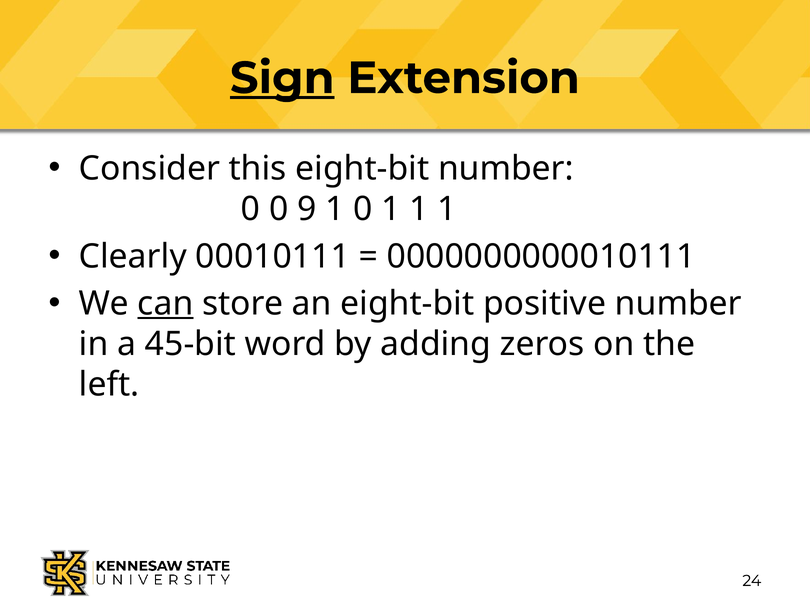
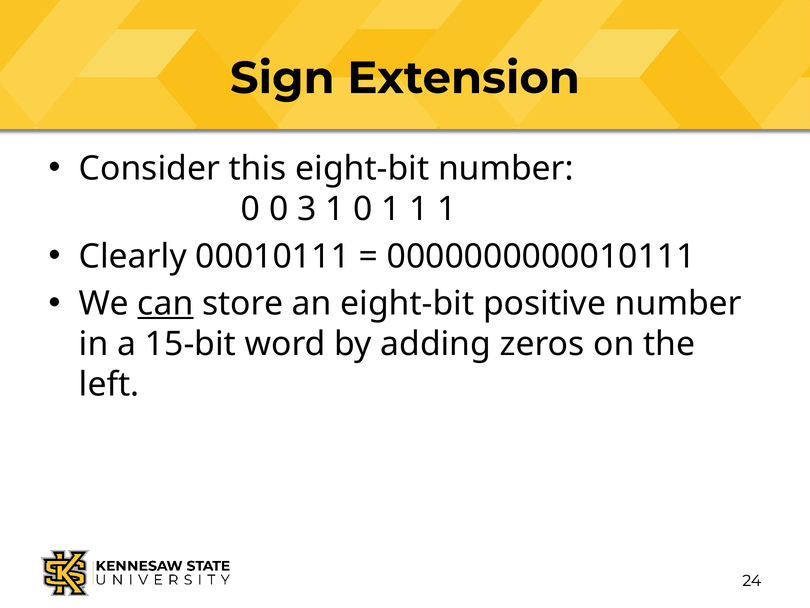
Sign underline: present -> none (282, 78)
9: 9 -> 3 (307, 209)
45-bit: 45-bit -> 15-bit (191, 344)
